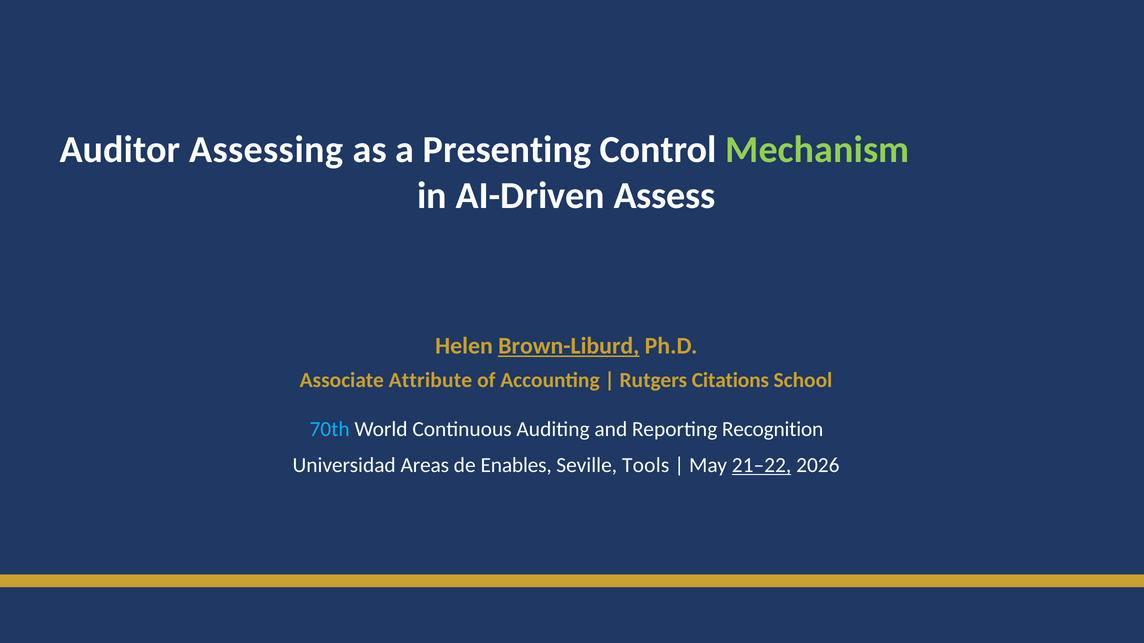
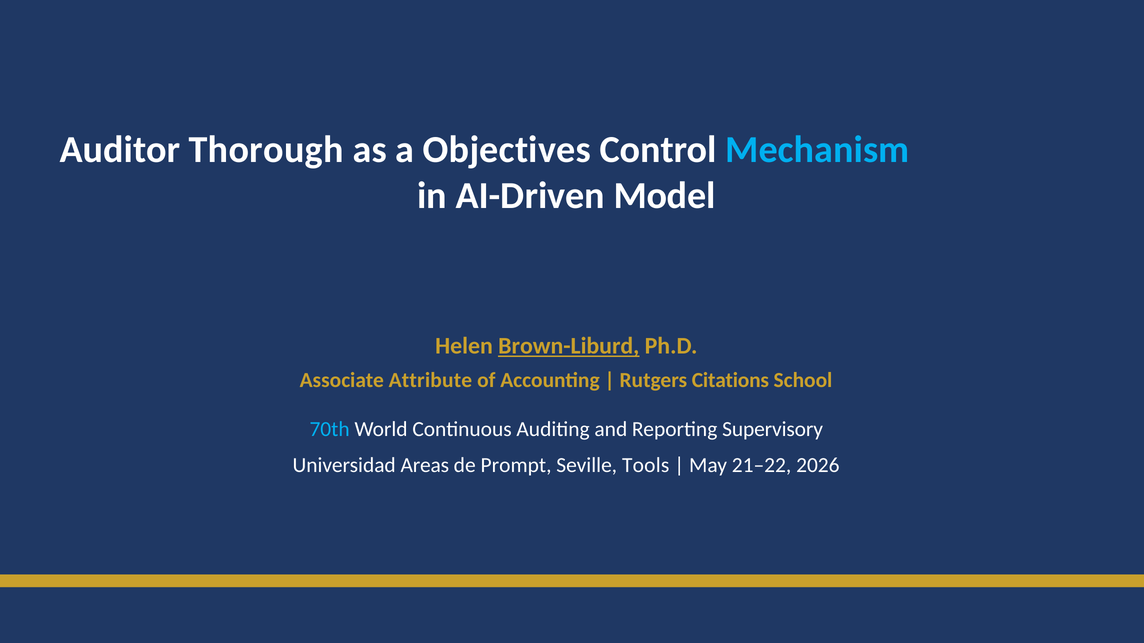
Assessing: Assessing -> Thorough (266, 150)
Presenting: Presenting -> Objectives (507, 150)
Mechanism colour: light green -> light blue (817, 150)
Assess: Assess -> Model (665, 196)
Recognition: Recognition -> Supervisory (773, 430)
Enables: Enables -> Prompt (516, 466)
21–22 underline: present -> none (762, 466)
